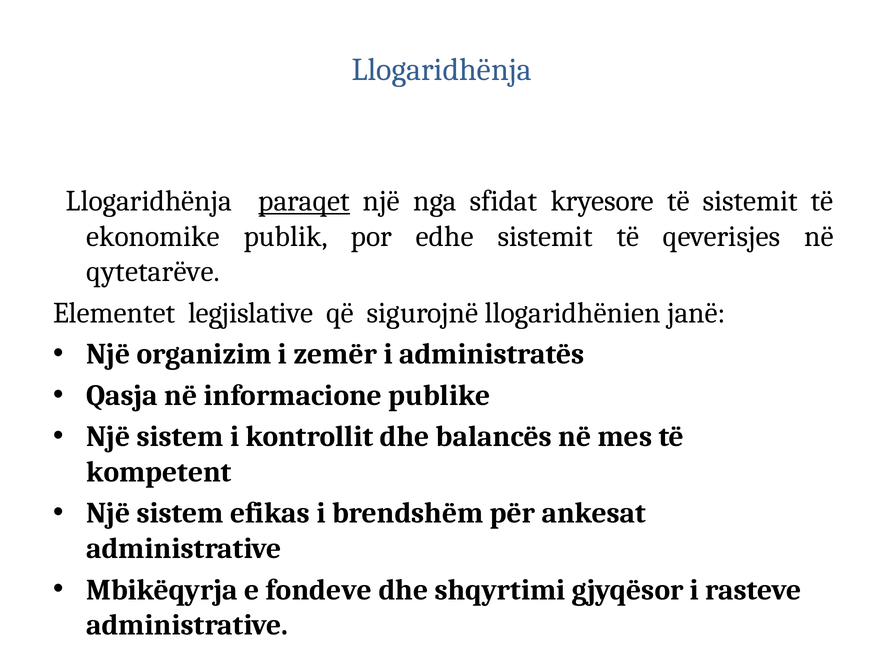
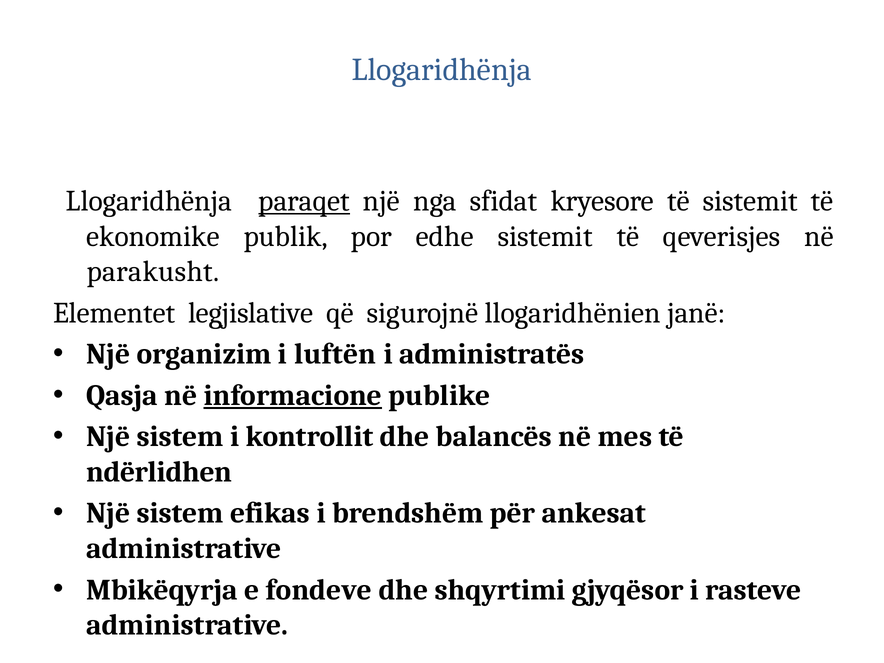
qytetarëve: qytetarëve -> parakusht (153, 272)
zemër: zemër -> luftën (335, 354)
informacione underline: none -> present (293, 395)
kompetent: kompetent -> ndërlidhen (159, 472)
